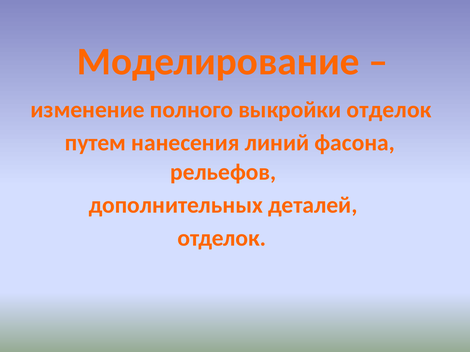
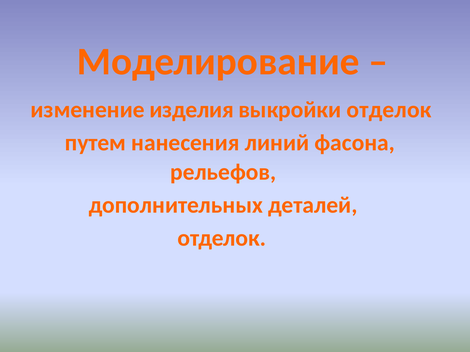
полного: полного -> изделия (192, 110)
